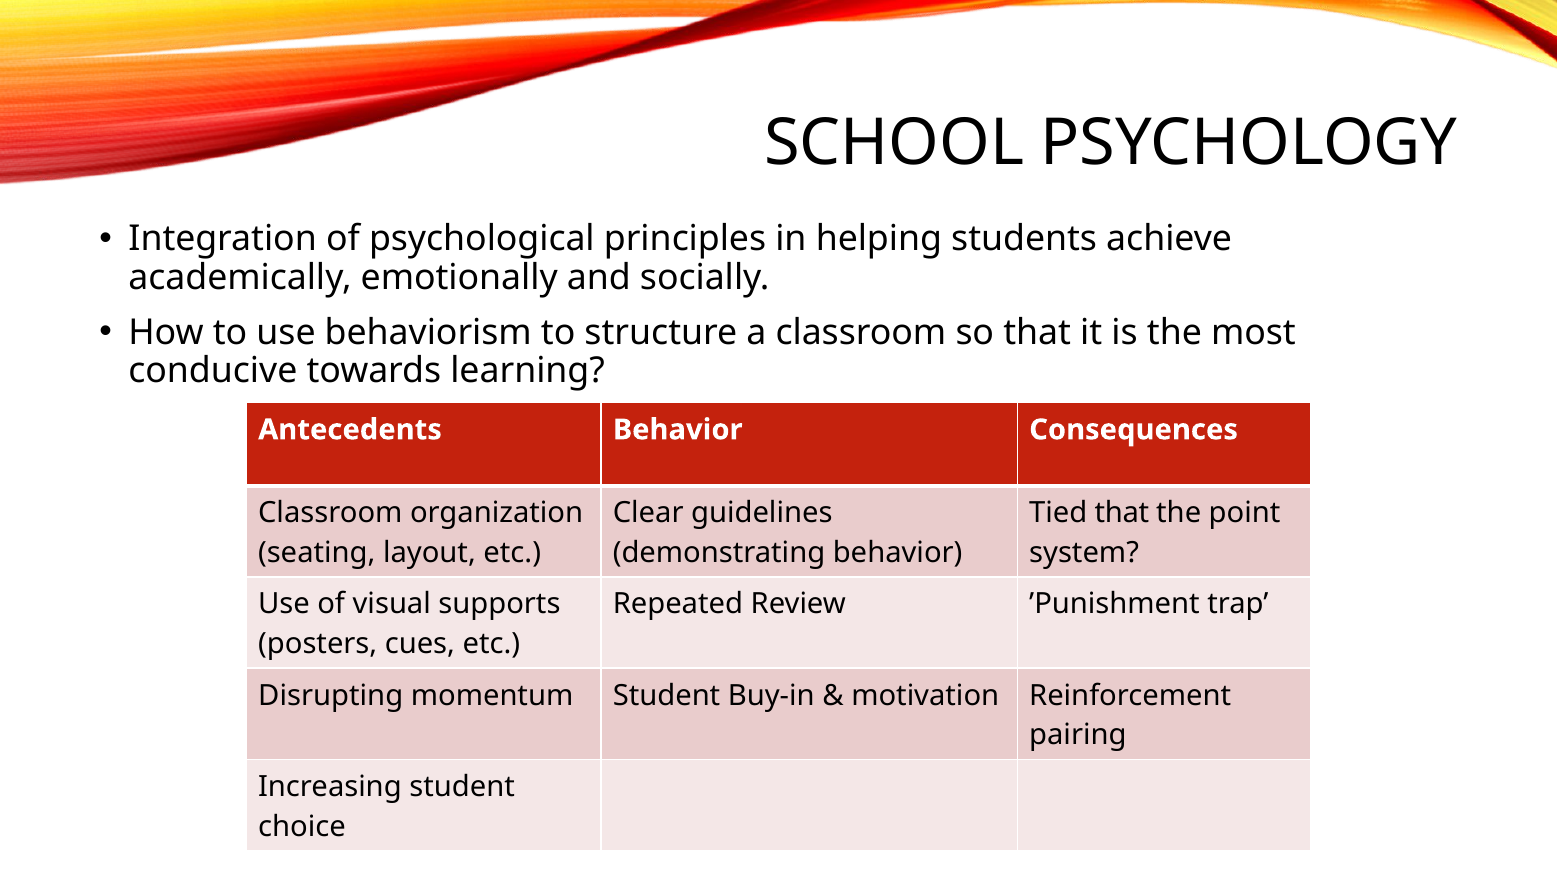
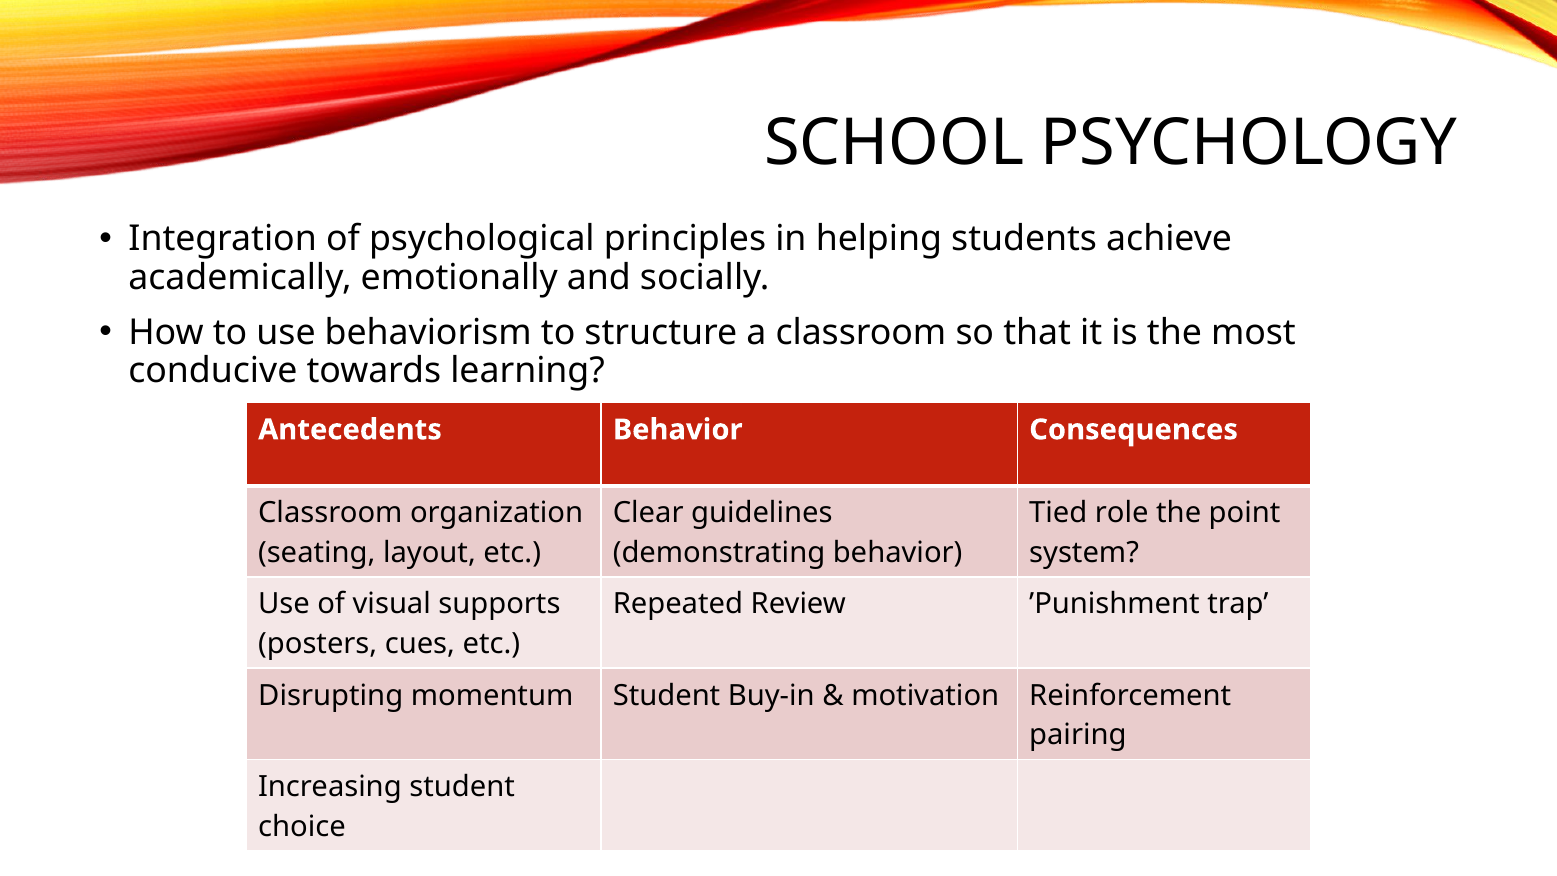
Tied that: that -> role (1122, 513)
